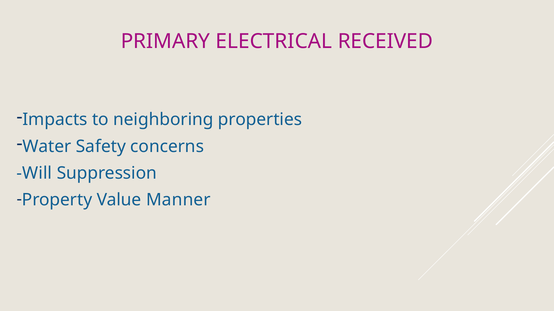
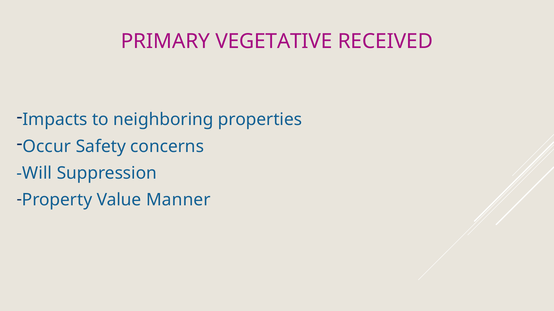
ELECTRICAL: ELECTRICAL -> VEGETATIVE (274, 41)
Water: Water -> Occur (47, 147)
